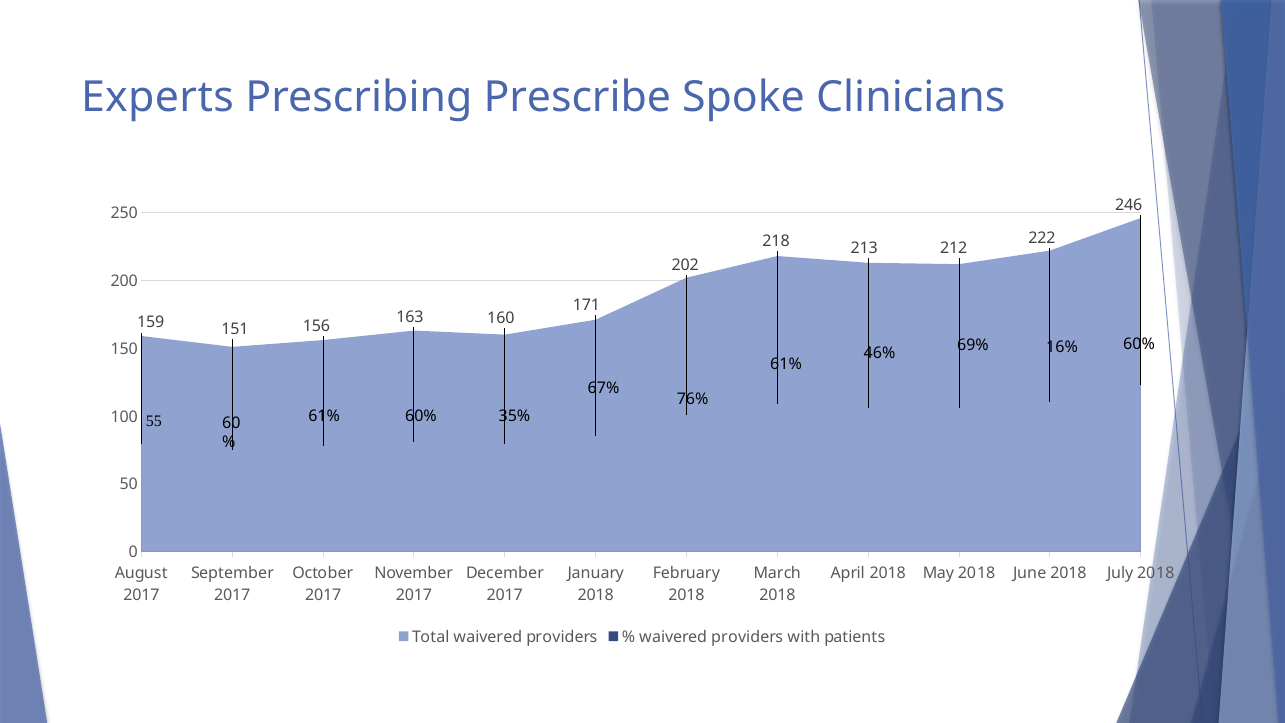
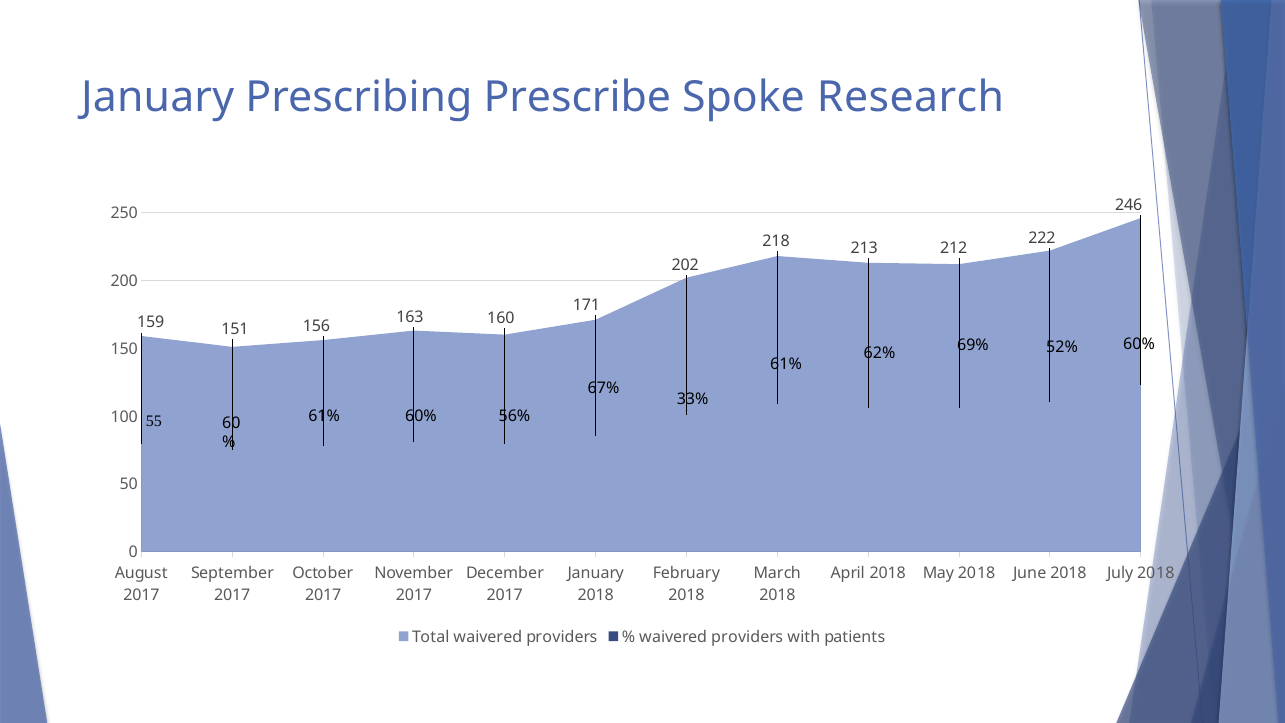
Experts: Experts -> January (158, 98)
Clinicians: Clinicians -> Research (911, 98)
16%: 16% -> 52% (1062, 347)
46%: 46% -> 62% (880, 353)
76%: 76% -> 33% (693, 399)
35%: 35% -> 56% (514, 416)
